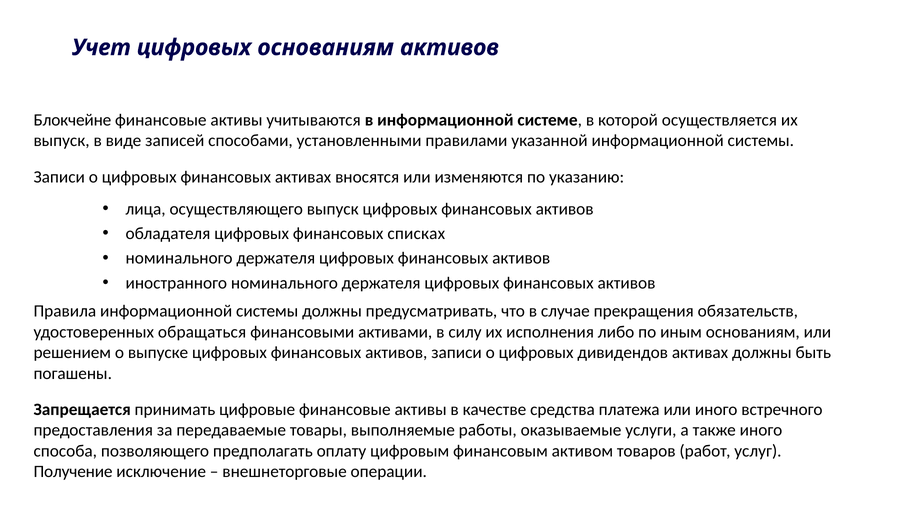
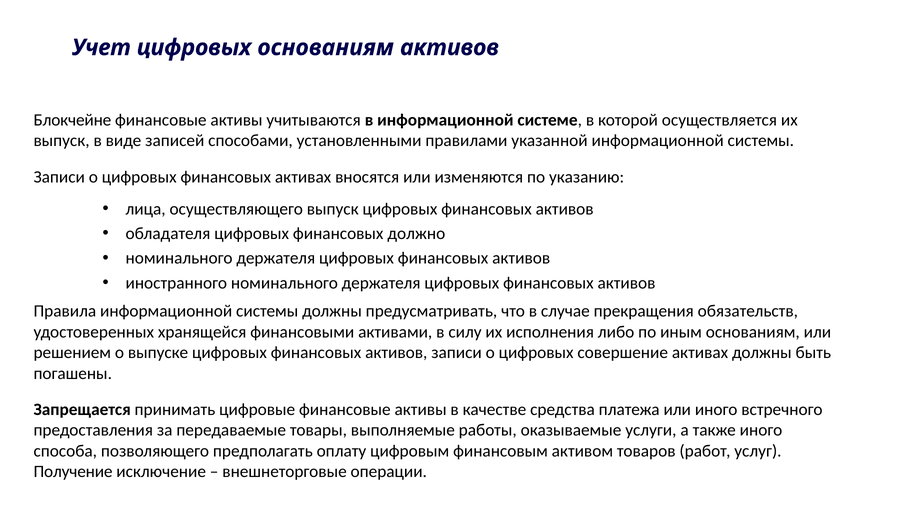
списках: списках -> должно (416, 234)
обращаться: обращаться -> хранящейся (202, 332)
дивидендов: дивидендов -> совершение (623, 353)
